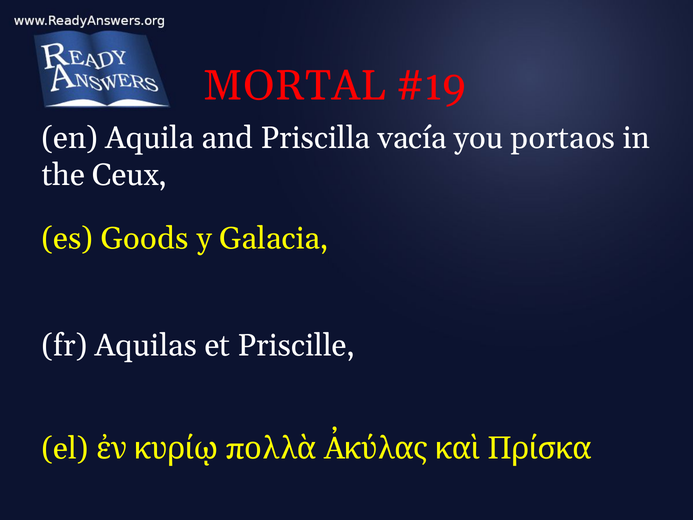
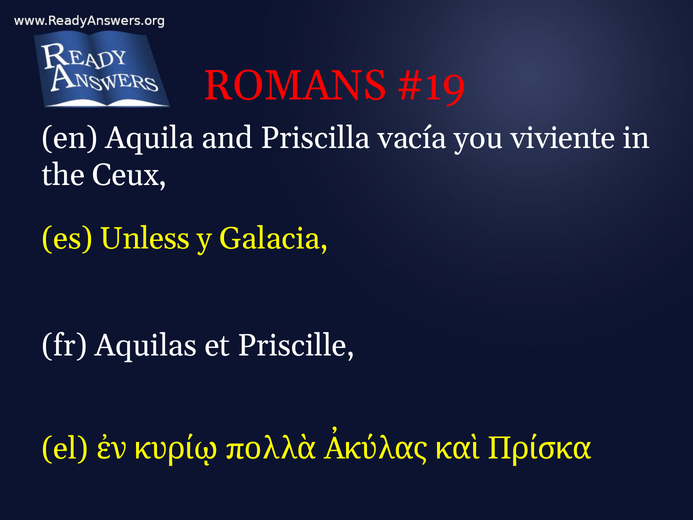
MORTAL: MORTAL -> ROMANS (295, 86)
portaos: portaos -> viviente (563, 138)
Goods: Goods -> Unless (145, 238)
